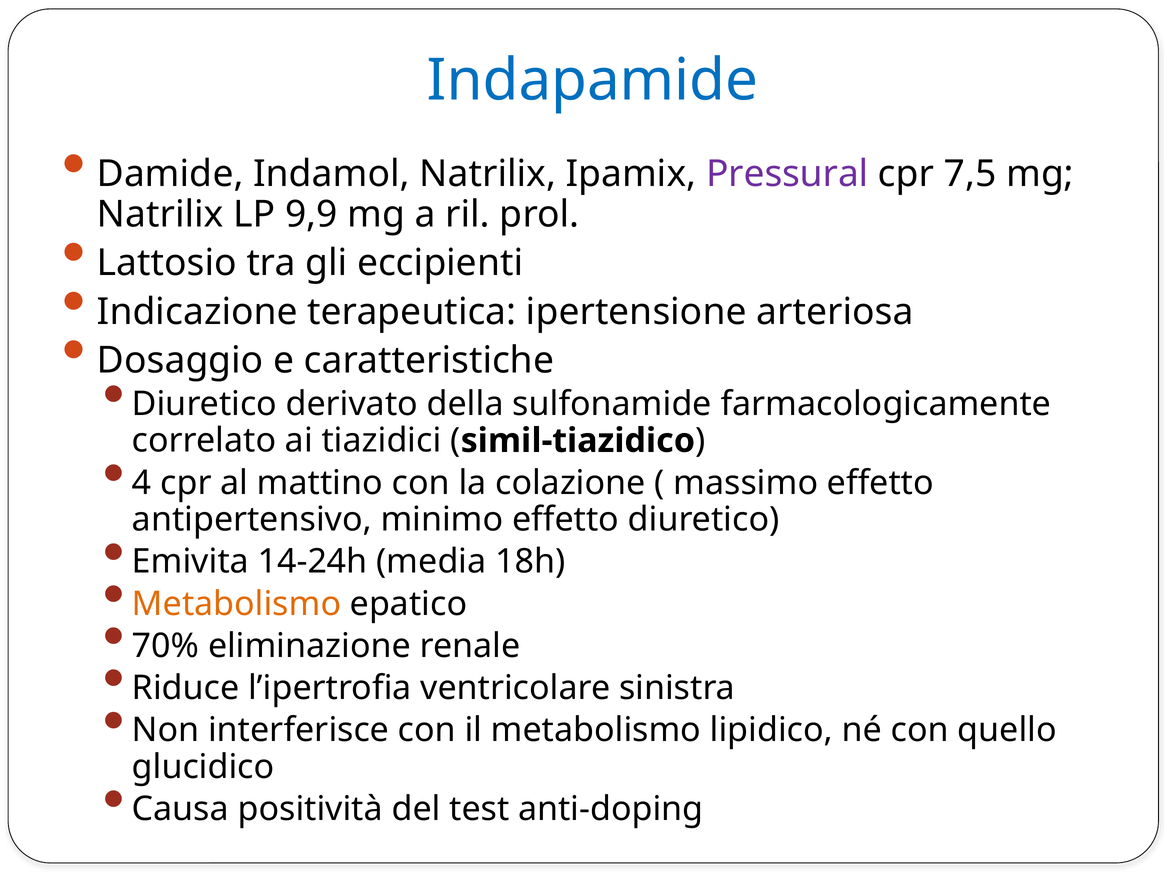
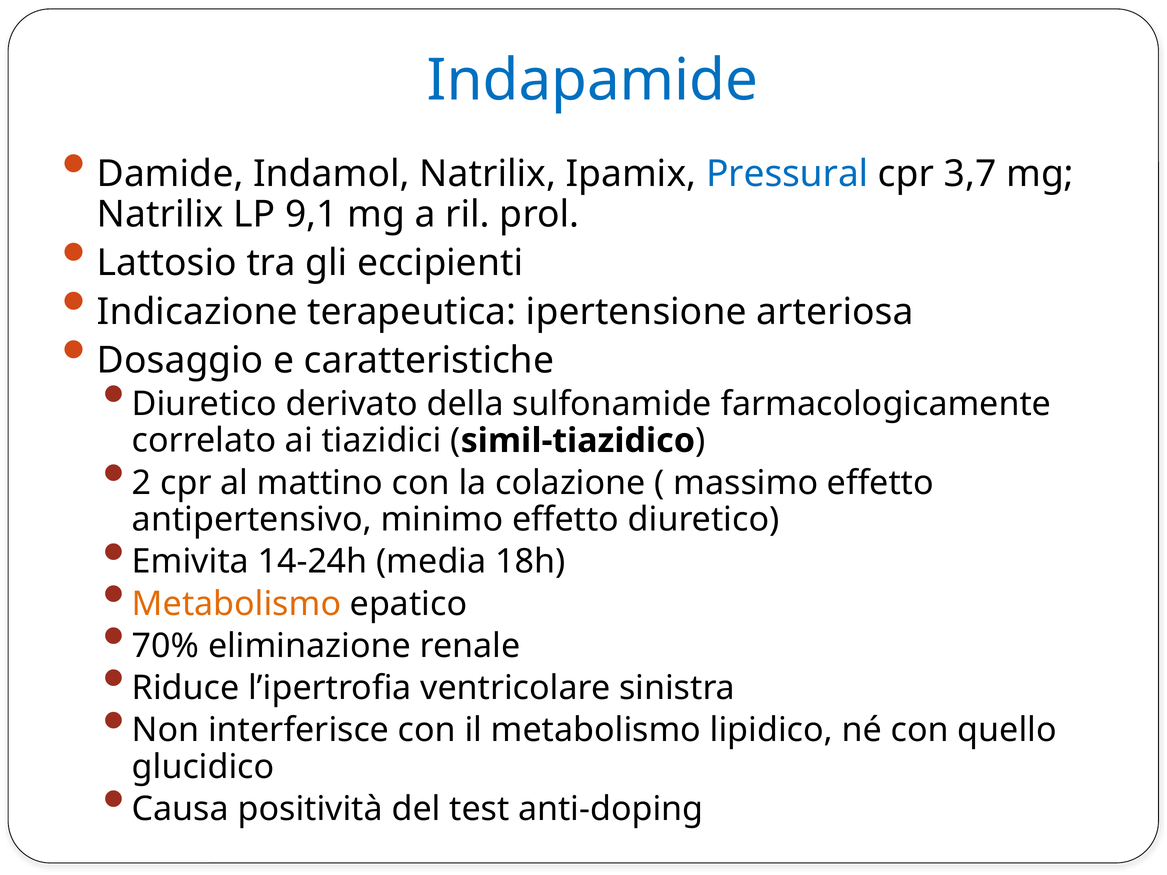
Pressural colour: purple -> blue (787, 174)
7,5: 7,5 -> 3,7 (970, 174)
9,9: 9,9 -> 9,1 (311, 214)
4: 4 -> 2 (142, 483)
